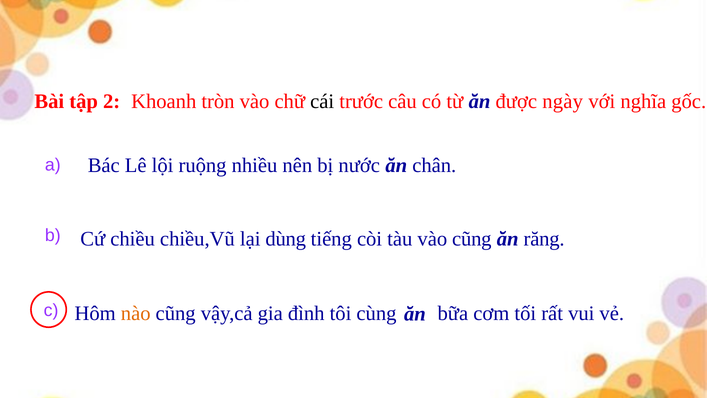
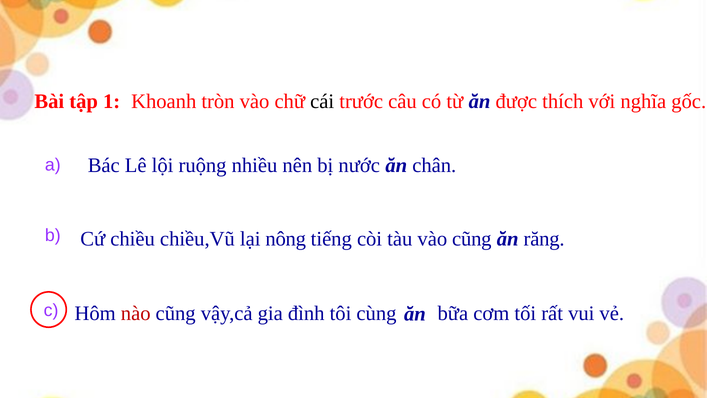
2: 2 -> 1 (112, 102)
ngày: ngày -> thích (563, 102)
dùng: dùng -> nông (286, 239)
nào colour: orange -> red (136, 313)
